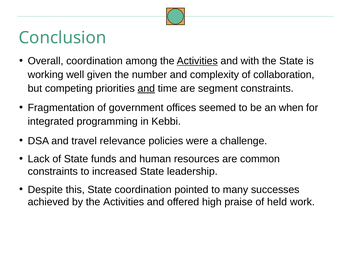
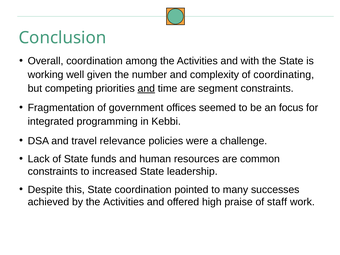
Activities underline: present -> none (197, 61)
collaboration: collaboration -> coordinating (284, 75)
when: when -> focus (291, 108)
held: held -> staff (277, 202)
